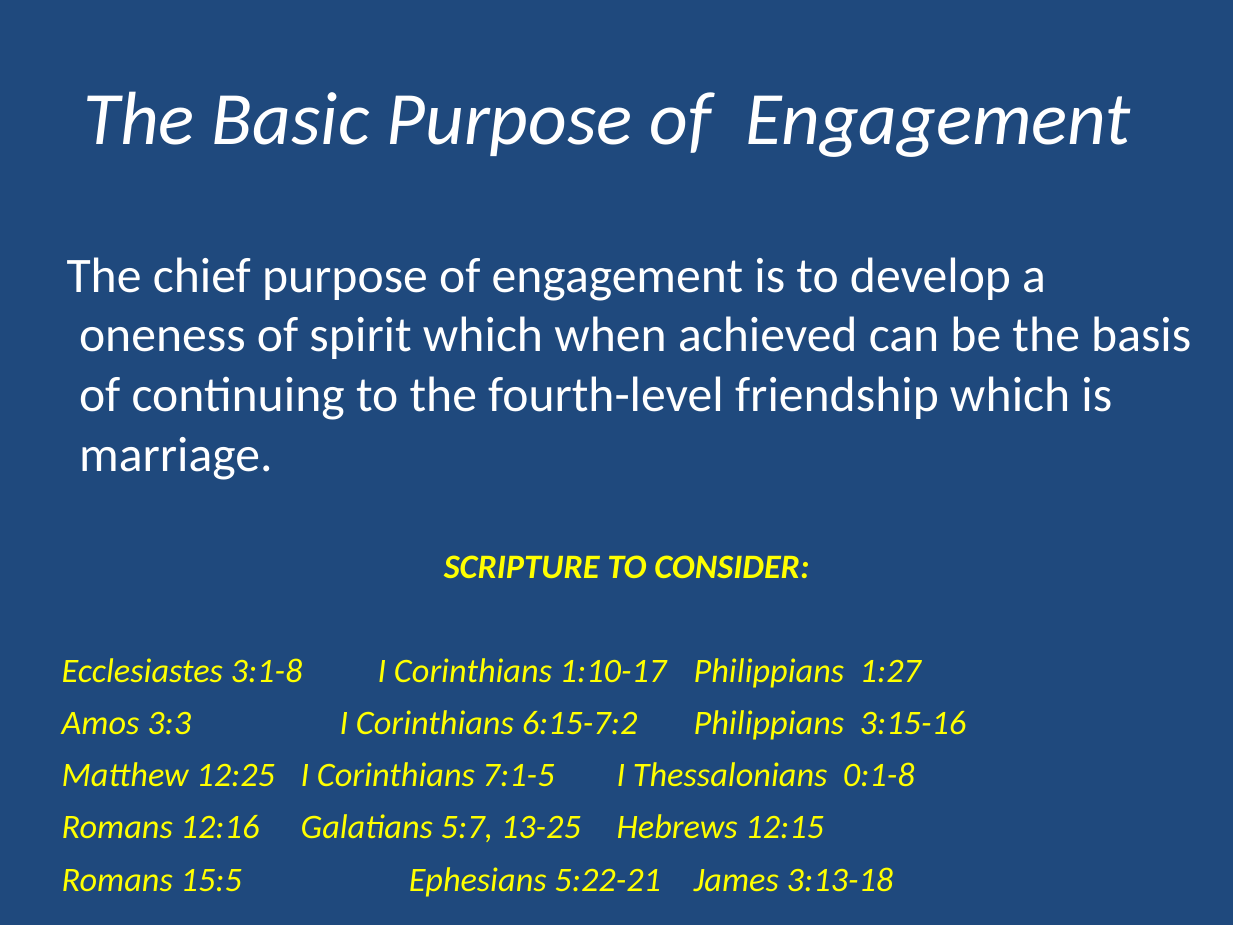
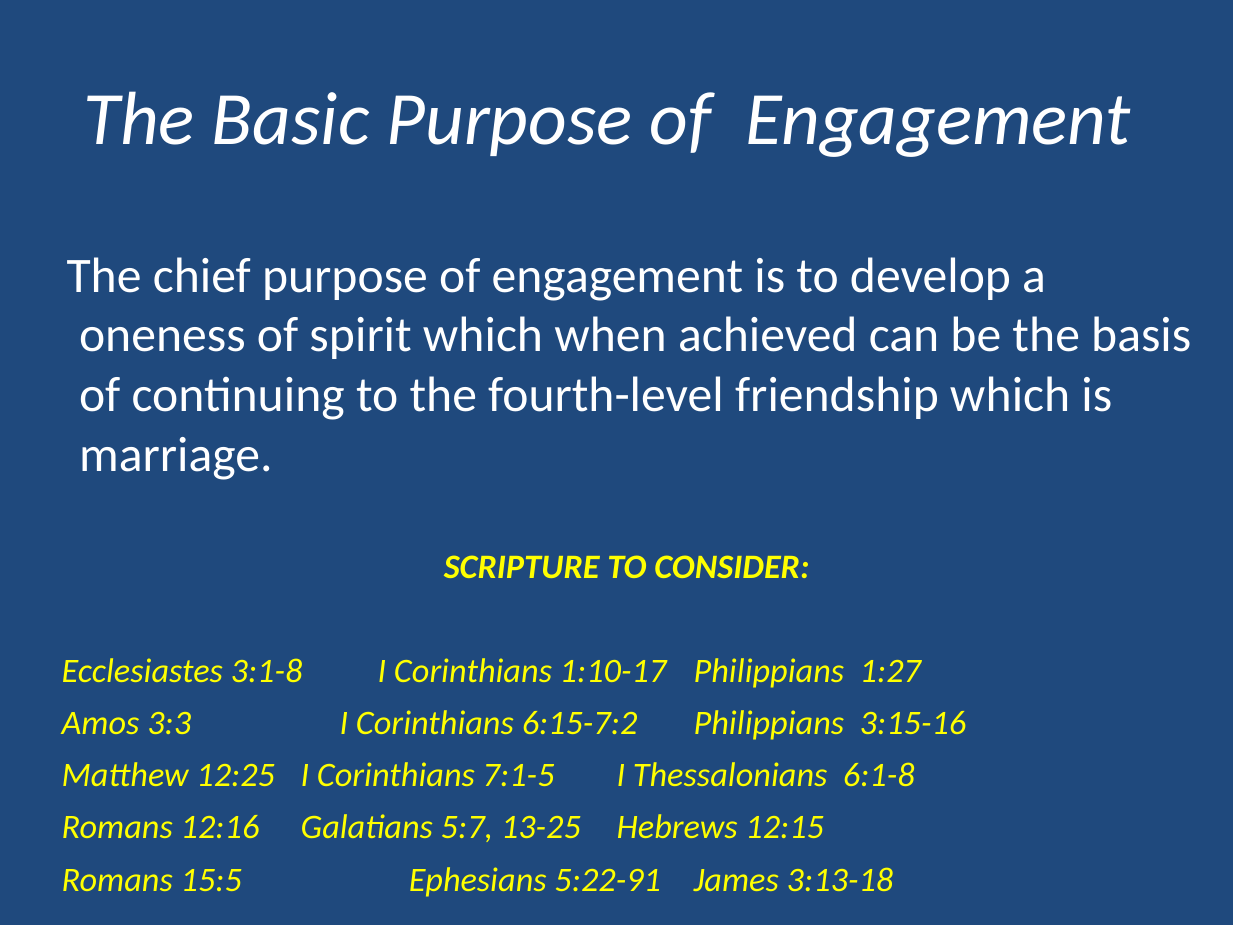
0:1-8: 0:1-8 -> 6:1-8 (879, 775)
5:22-21: 5:22-21 -> 5:22-91 (608, 879)
